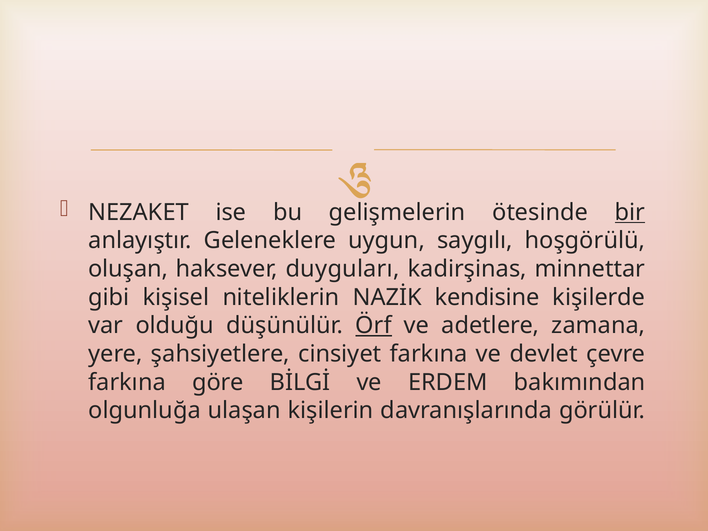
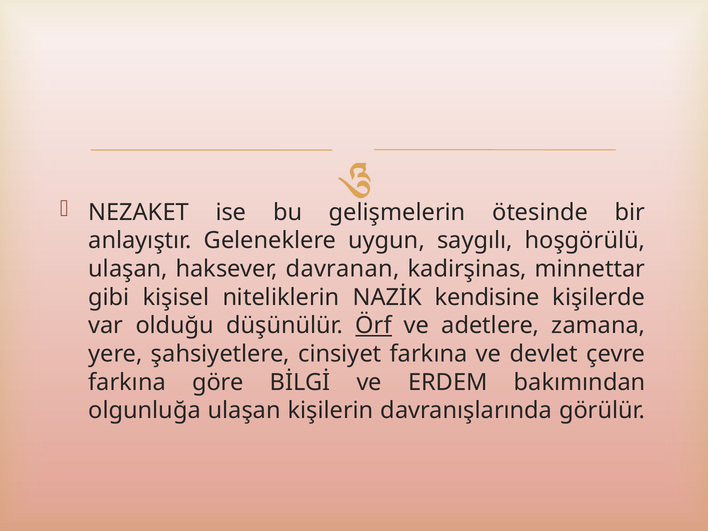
bir underline: present -> none (630, 212)
oluşan: oluşan -> ulaşan (128, 269)
duyguları: duyguları -> davranan (343, 269)
